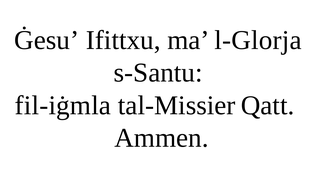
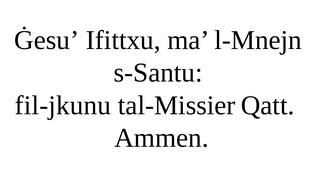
l-Glorja: l-Glorja -> l-Mnejn (258, 40)
fil-iġmla: fil-iġmla -> fil-jkunu (63, 105)
